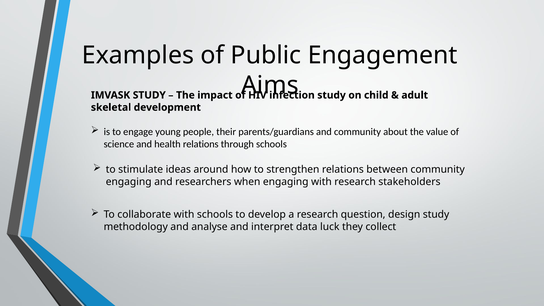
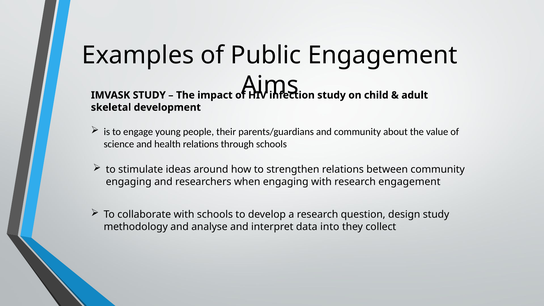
research stakeholders: stakeholders -> engagement (409, 182)
luck: luck -> into (330, 227)
